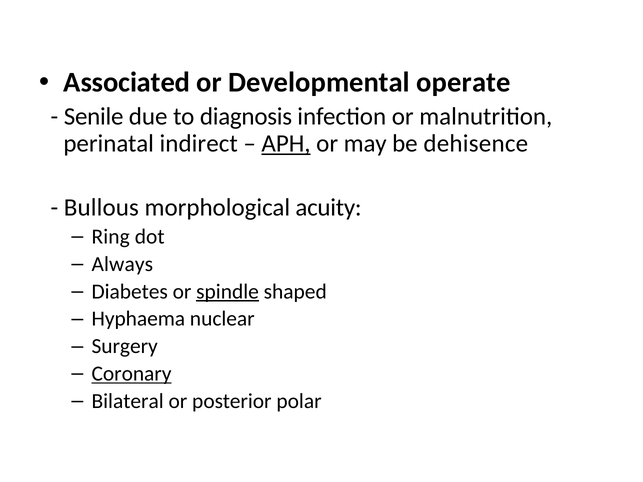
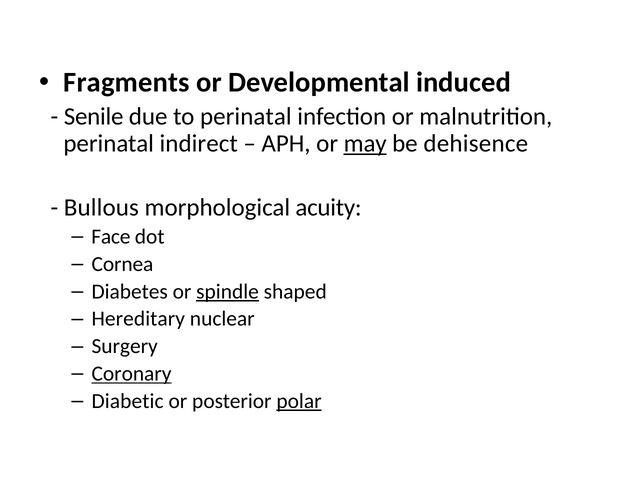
Associated: Associated -> Fragments (127, 82)
operate: operate -> induced (464, 82)
to diagnosis: diagnosis -> perinatal (246, 116)
APH underline: present -> none (286, 143)
may underline: none -> present (365, 143)
Ring: Ring -> Face (111, 237)
Always: Always -> Cornea (122, 264)
Hyphaema: Hyphaema -> Hereditary (138, 319)
Bilateral: Bilateral -> Diabetic (128, 401)
polar underline: none -> present (299, 401)
